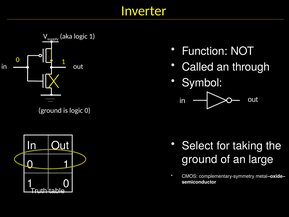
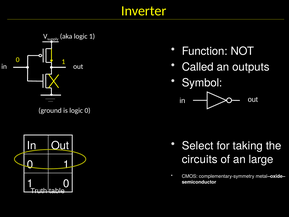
through: through -> outputs (251, 67)
ground: ground -> circuits (200, 159)
